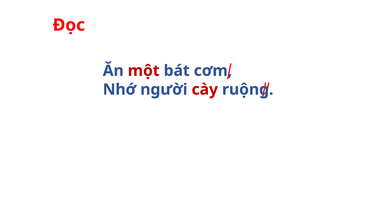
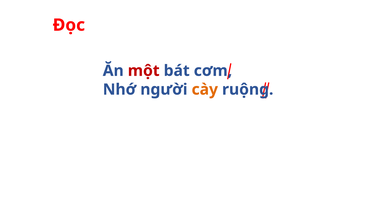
cày colour: red -> orange (205, 90)
